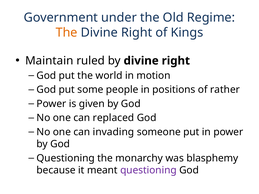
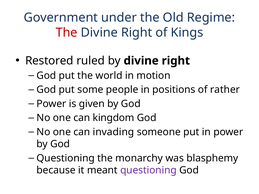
The colour: orange -> red (67, 33)
Maintain: Maintain -> Restored (49, 61)
replaced: replaced -> kingdom (114, 118)
